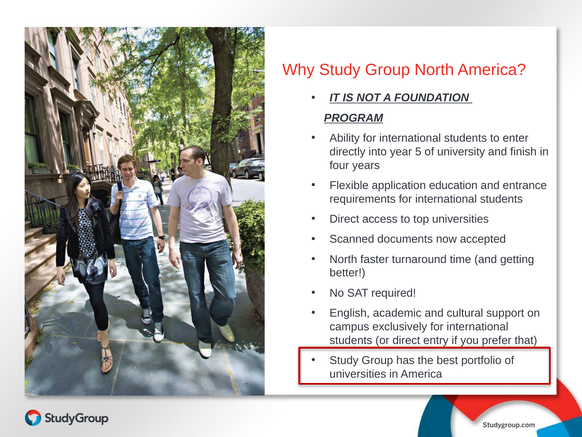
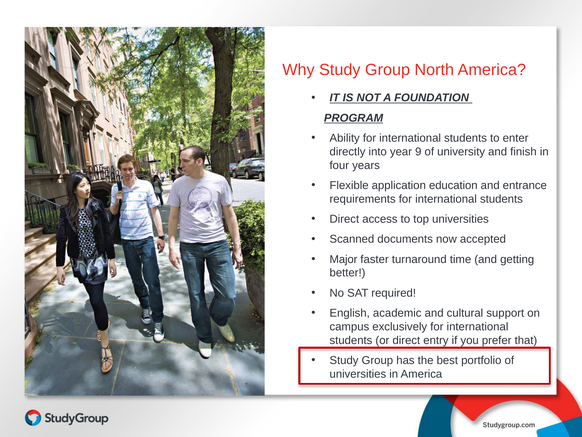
5: 5 -> 9 (418, 152)
North: North -> Major (343, 259)
